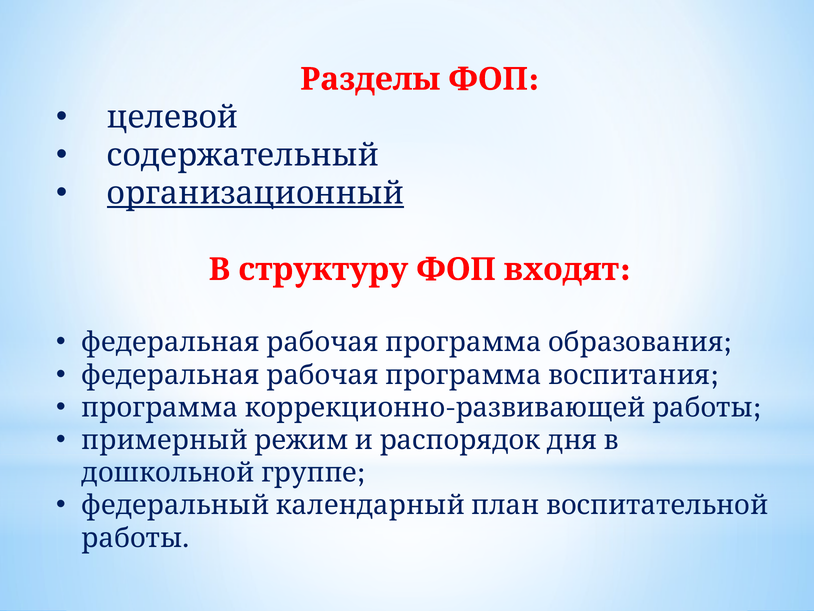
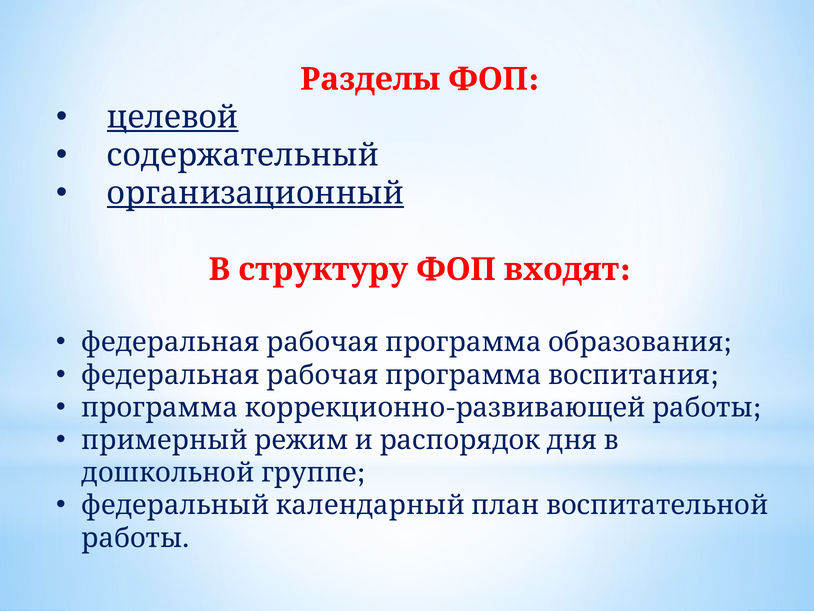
целевой underline: none -> present (173, 117)
